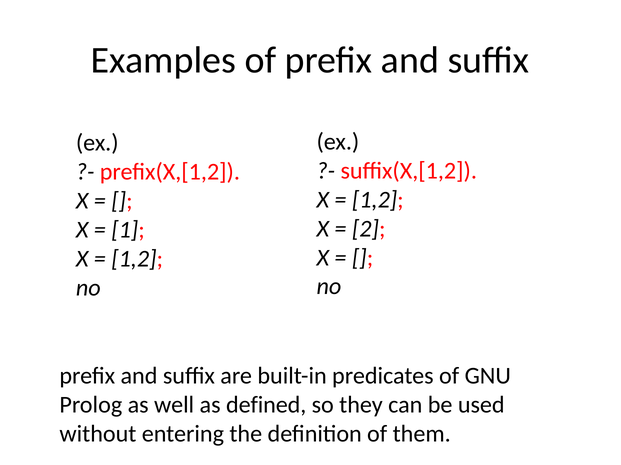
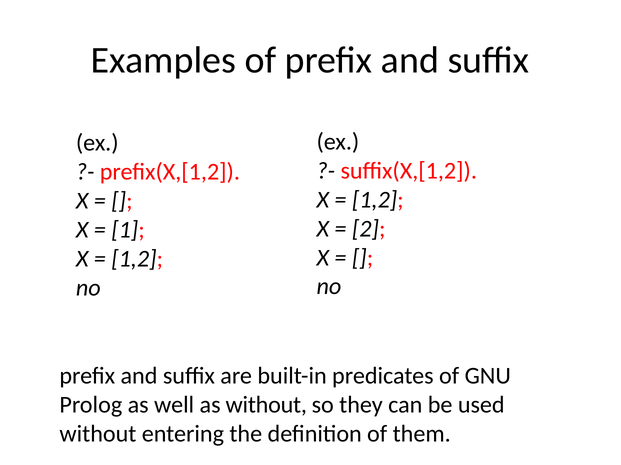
as defined: defined -> without (266, 405)
